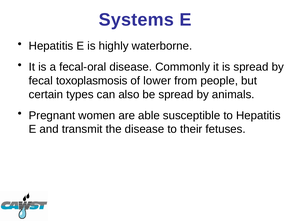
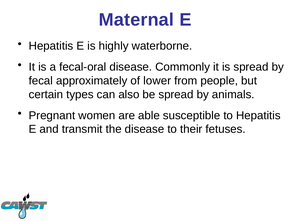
Systems: Systems -> Maternal (136, 20)
toxoplasmosis: toxoplasmosis -> approximately (92, 81)
